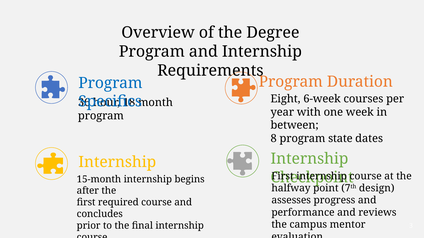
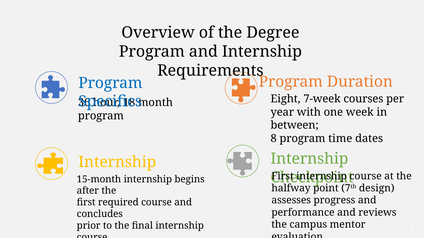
6-week: 6-week -> 7-week (322, 99)
state: state -> time (340, 139)
